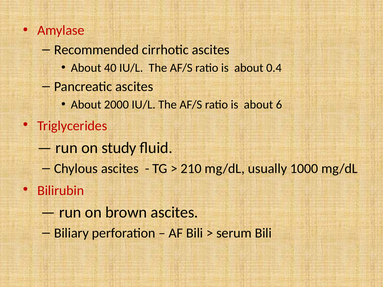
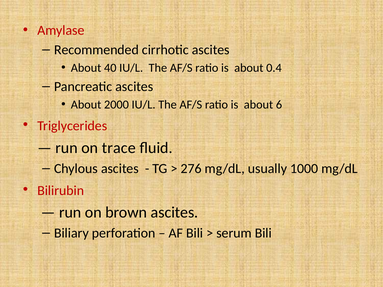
study: study -> trace (119, 148)
210: 210 -> 276 (191, 169)
